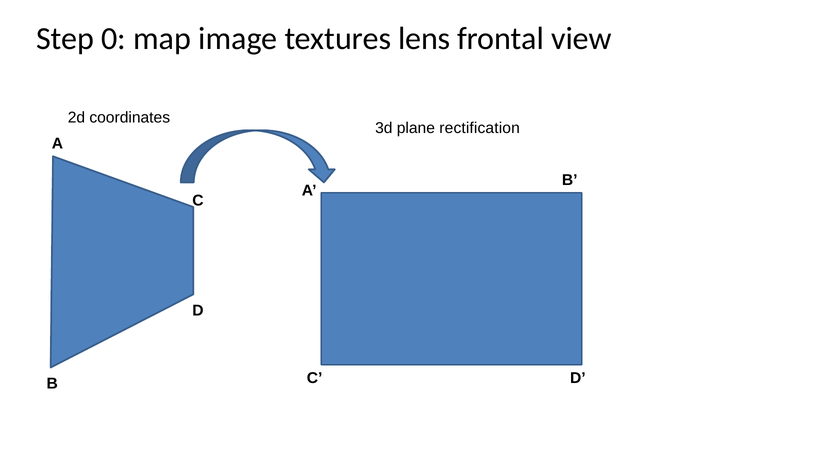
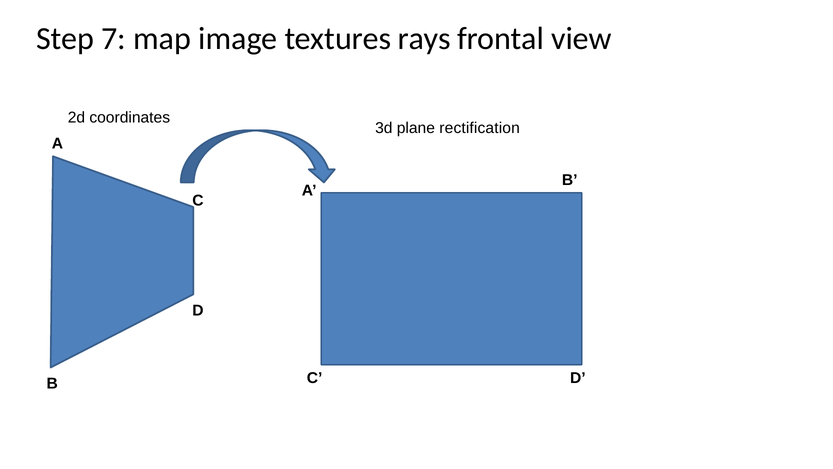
0: 0 -> 7 (114, 39)
lens: lens -> rays (424, 39)
